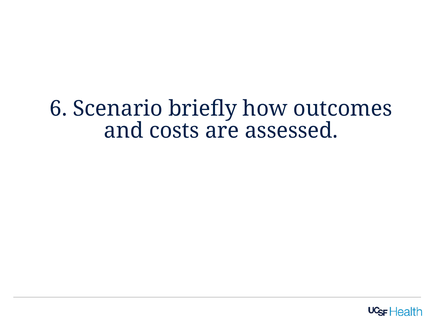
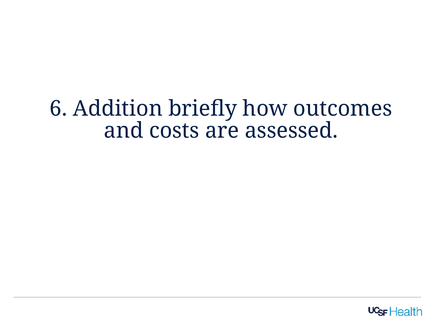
Scenario: Scenario -> Addition (118, 108)
